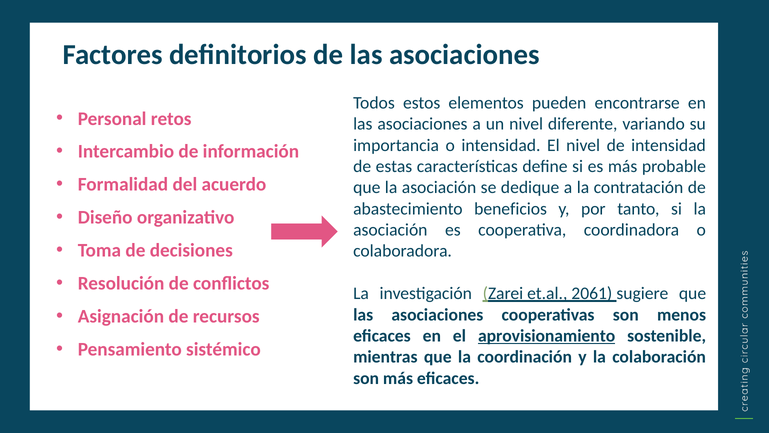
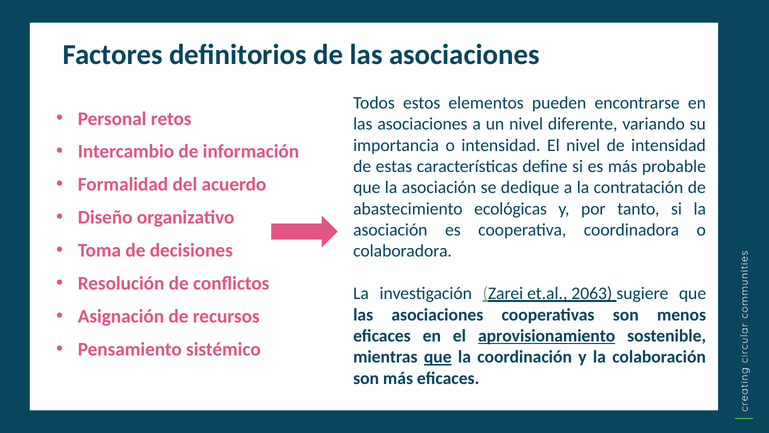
beneficios: beneficios -> ecológicas (511, 209)
2061: 2061 -> 2063 (592, 293)
que underline: none -> present (438, 357)
